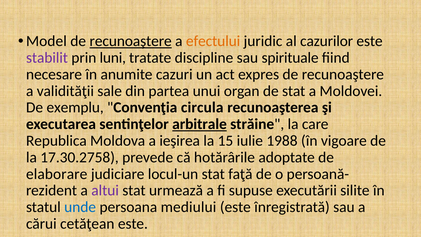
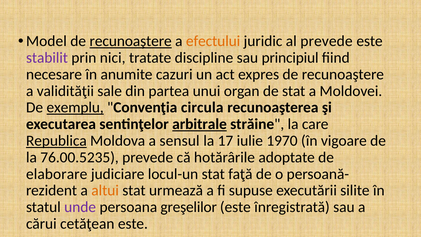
al cazurilor: cazurilor -> prevede (326, 41)
luni: luni -> nici (113, 58)
spirituale: spirituale -> principiul (290, 58)
exemplu underline: none -> present (75, 107)
Republica underline: none -> present (56, 141)
ieşirea: ieşirea -> sensul (180, 141)
15: 15 -> 17 (225, 141)
1988: 1988 -> 1970 (282, 141)
17.30.2758: 17.30.2758 -> 76.00.5235 (80, 157)
altui colour: purple -> orange (105, 190)
unde colour: blue -> purple (80, 207)
mediului: mediului -> greşelilor (189, 207)
